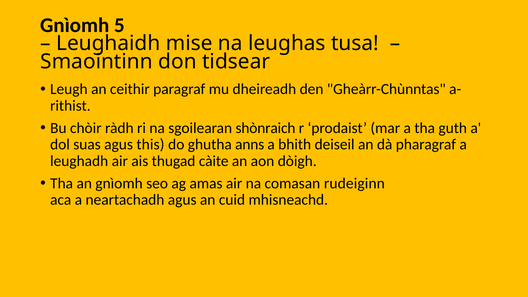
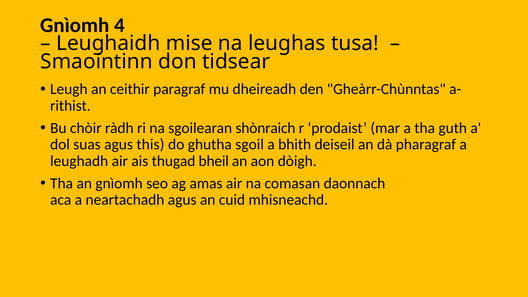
5: 5 -> 4 (119, 25)
anns: anns -> sgoil (250, 145)
càite: càite -> bheil (214, 161)
rudeiginn: rudeiginn -> daonnach (354, 183)
